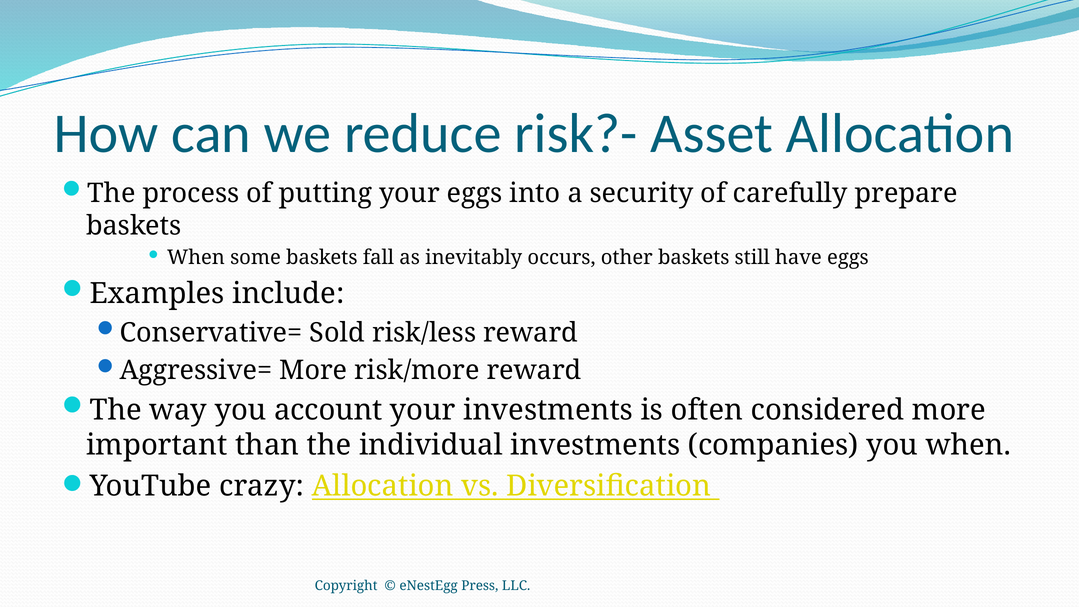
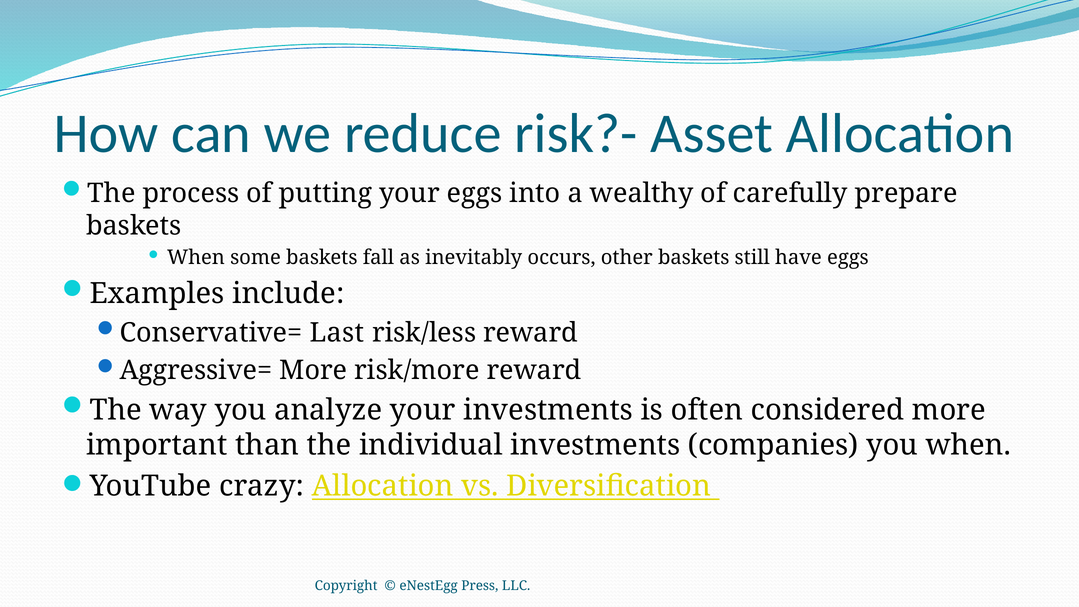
security: security -> wealthy (642, 193)
Sold: Sold -> Last (337, 333)
account: account -> analyze (328, 410)
